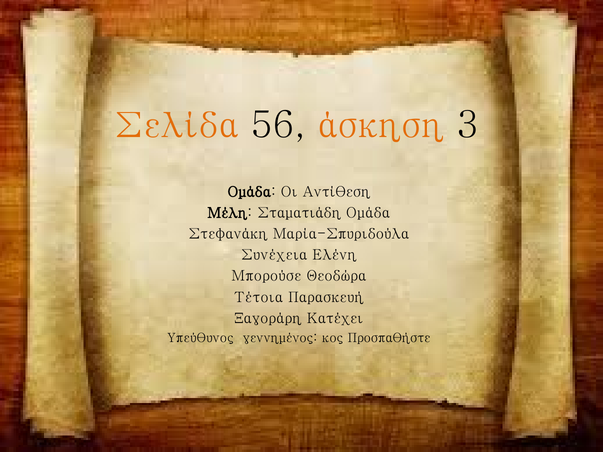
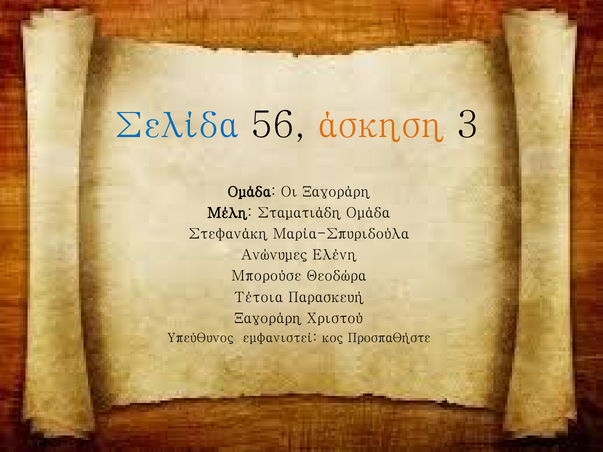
Σελίδα colour: orange -> blue (176, 125)
Οι Αντίθεση: Αντίθεση -> Ξαγοράρη (336, 192)
Συνέχεια: Συνέχεια -> Ανώνυμες (274, 255)
Κατέχει: Κατέχει -> Χριστού (335, 318)
γεννημένος: γεννημένος -> εμφανιστεί (280, 338)
